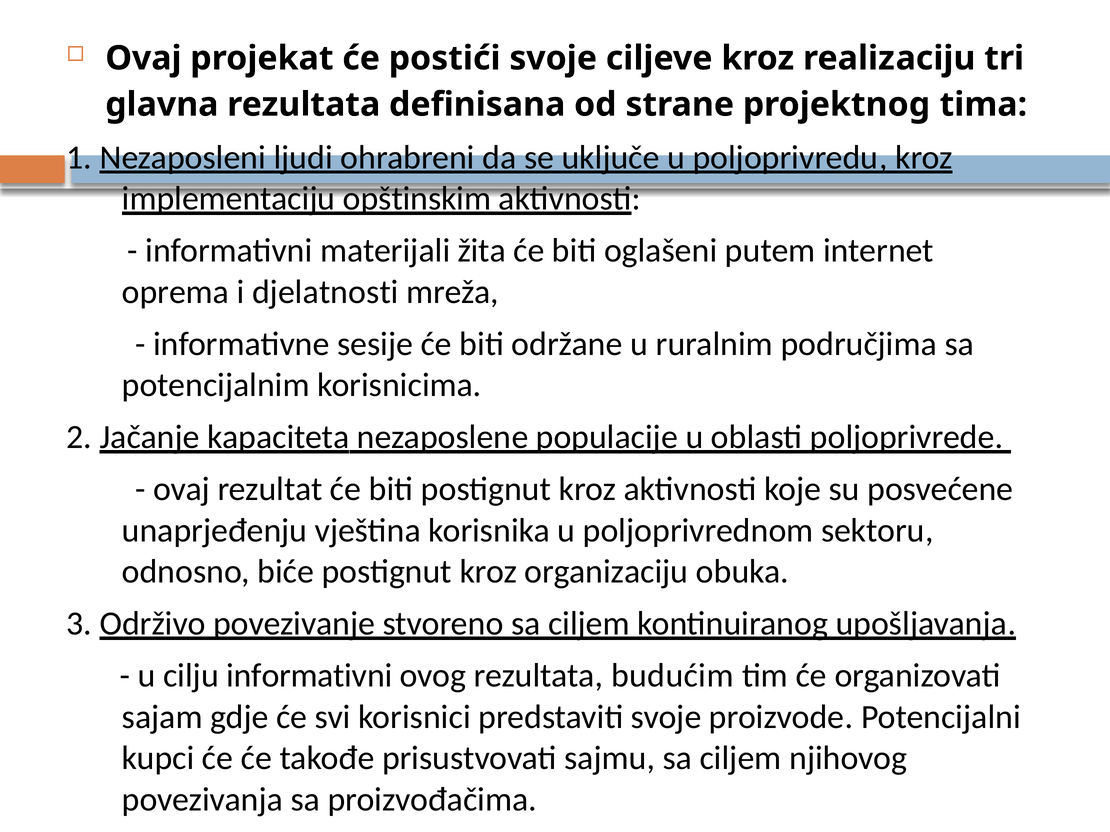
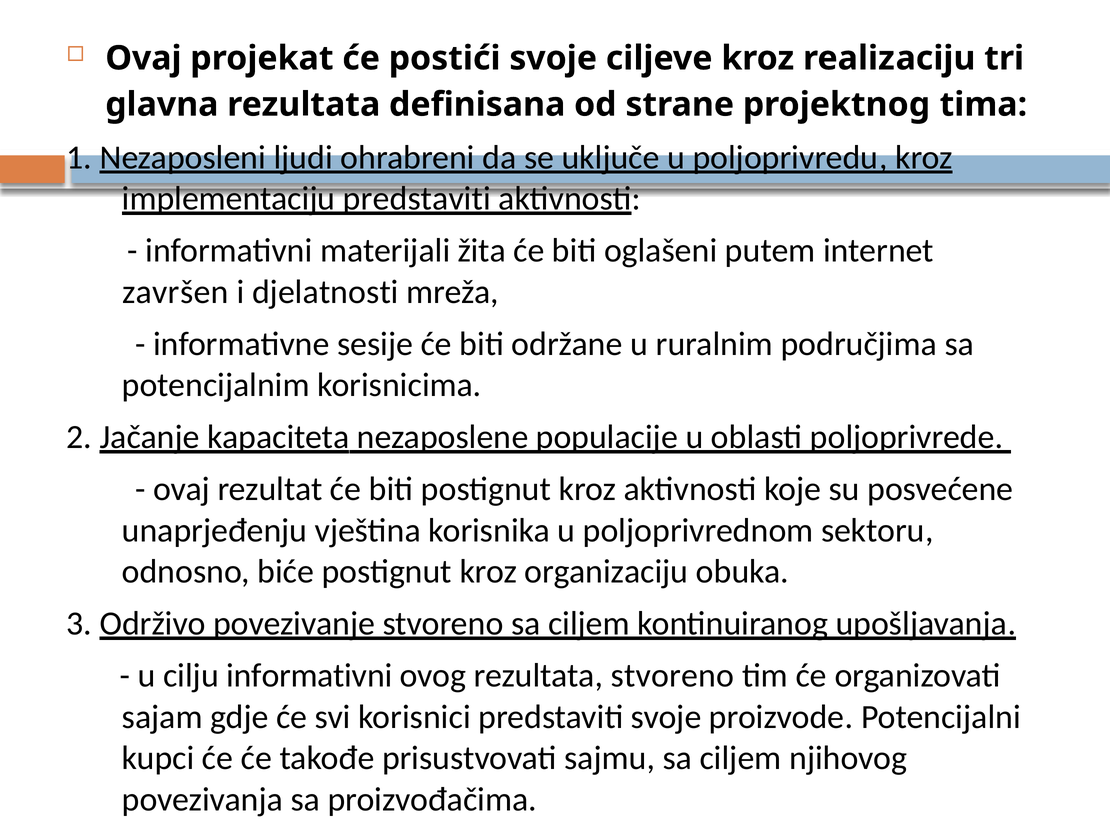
implementaciju opštinskim: opštinskim -> predstaviti (417, 199)
oprema: oprema -> završen (175, 292)
rezultata budućim: budućim -> stvoreno (672, 676)
